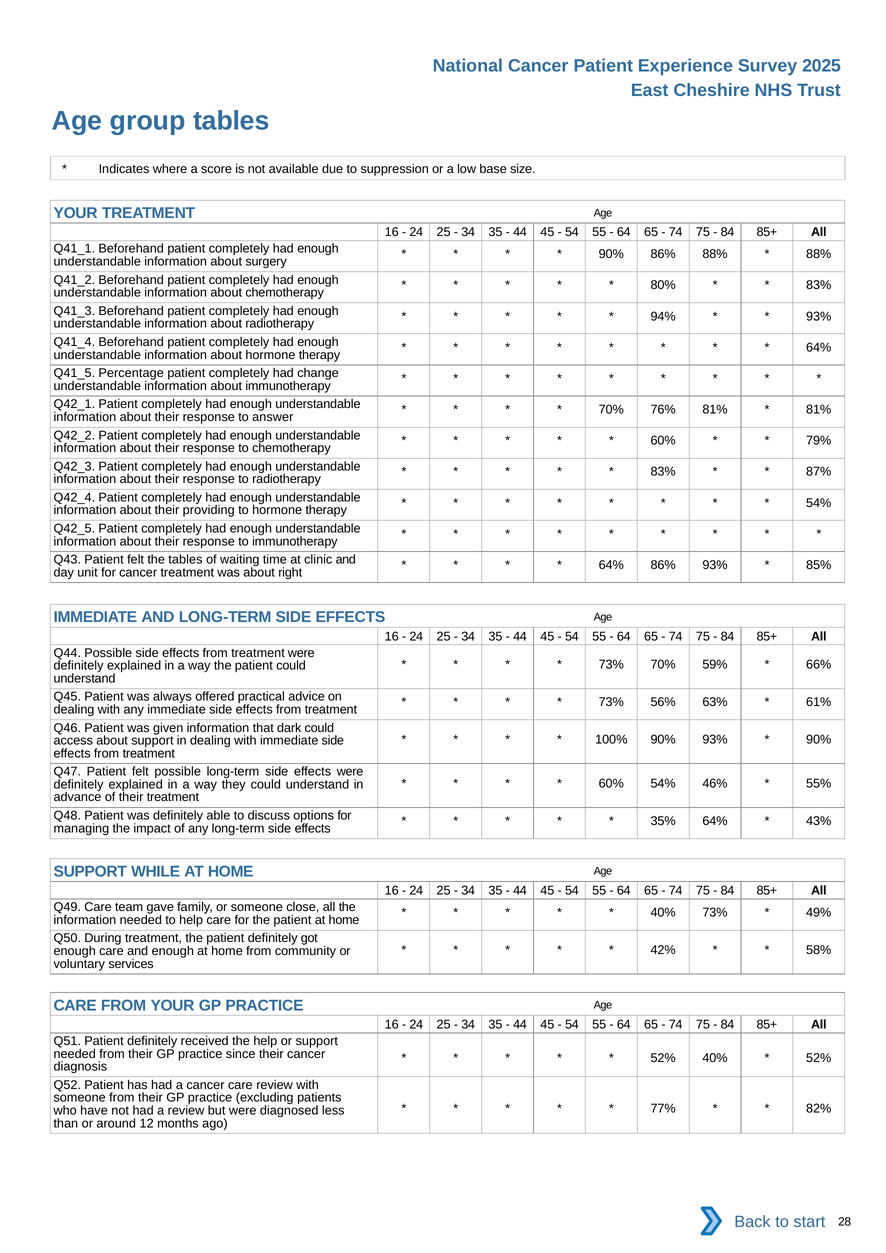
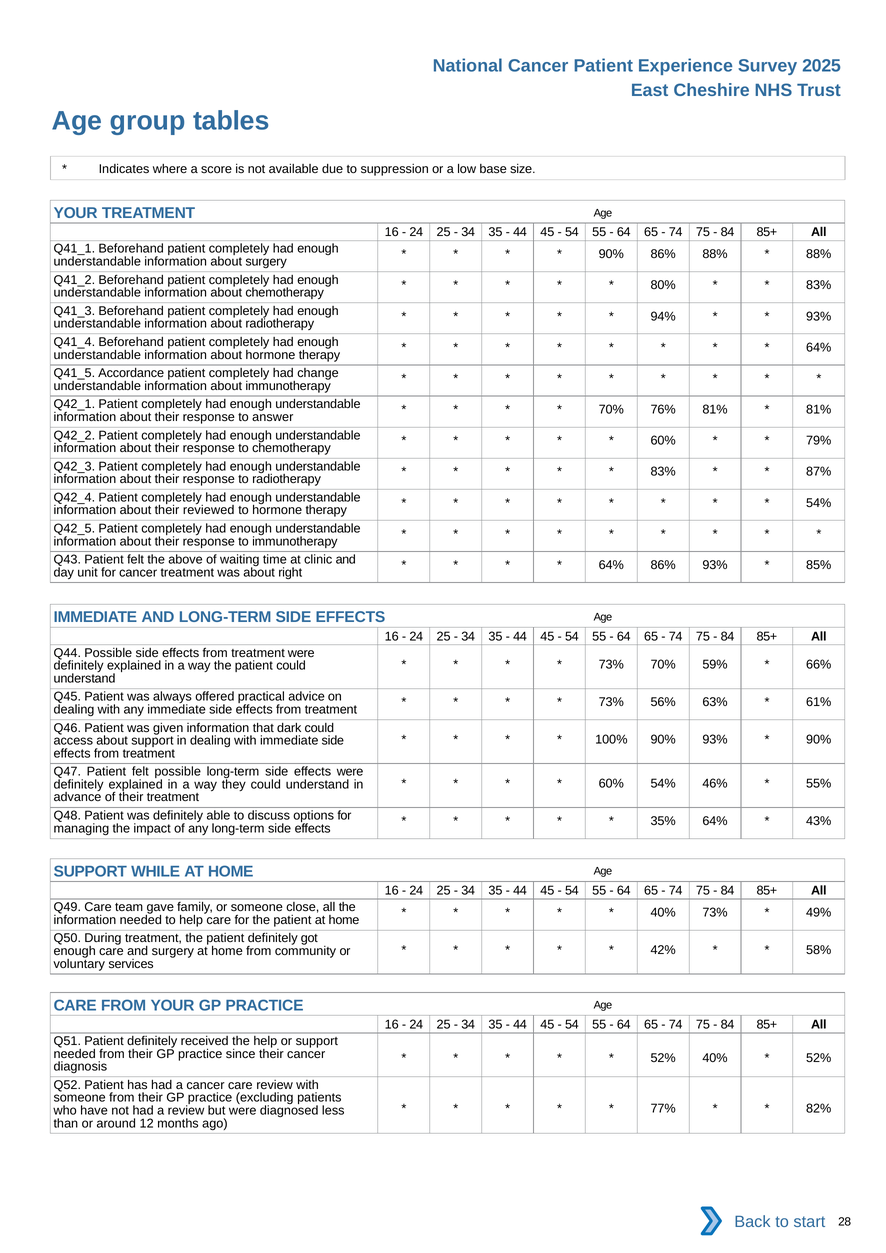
Percentage: Percentage -> Accordance (131, 373)
providing: providing -> reviewed (209, 511)
the tables: tables -> above (185, 560)
and enough: enough -> surgery (173, 952)
